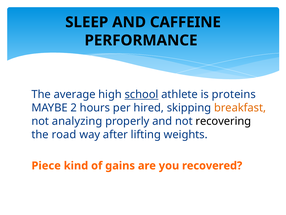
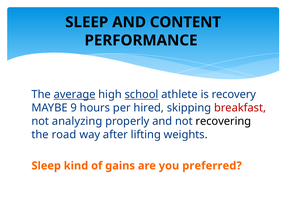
CAFFEINE: CAFFEINE -> CONTENT (185, 22)
average underline: none -> present (75, 94)
proteins: proteins -> recovery (234, 94)
2: 2 -> 9 (74, 108)
breakfast colour: orange -> red (240, 108)
Piece: Piece -> Sleep (46, 165)
recovered: recovered -> preferred (212, 165)
